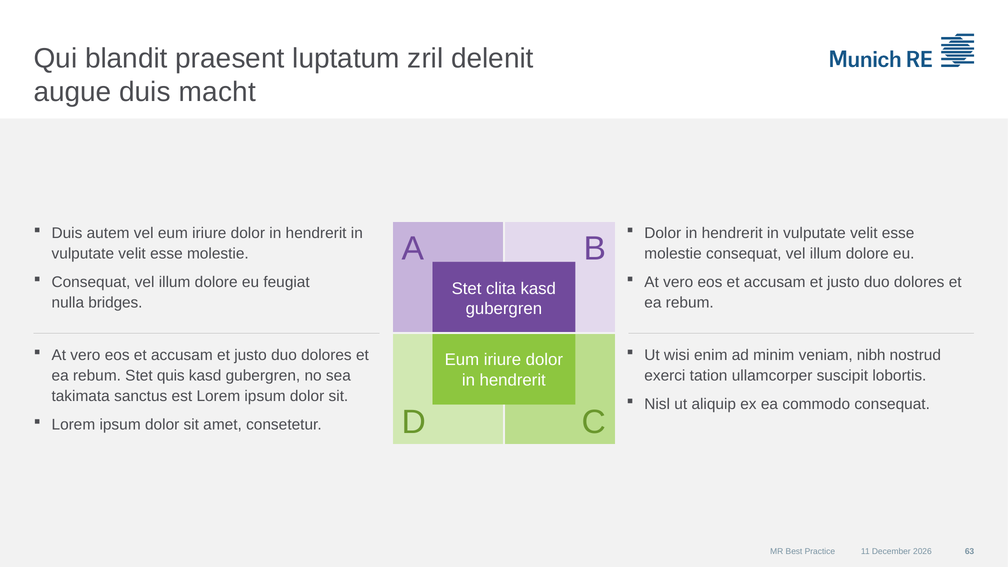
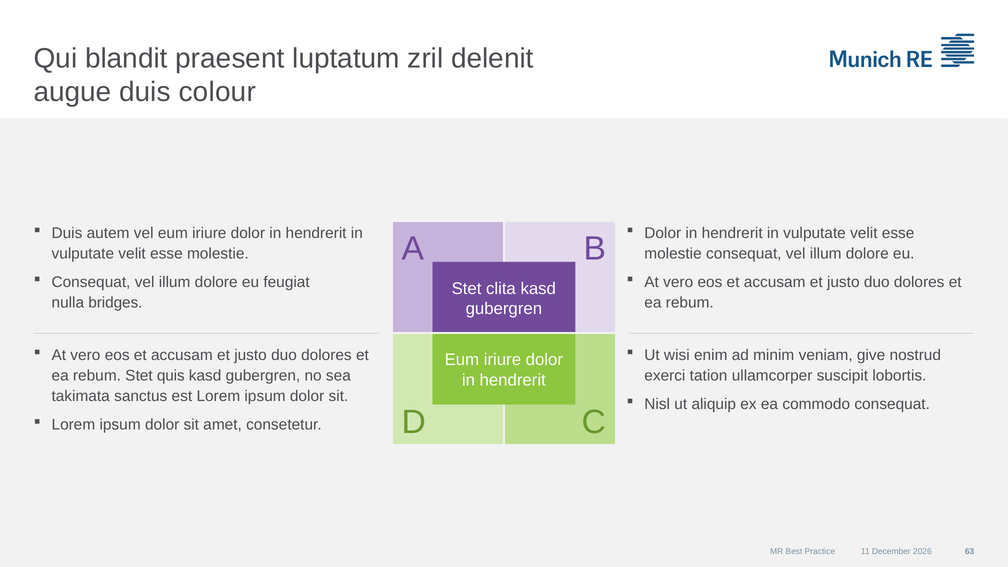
macht: macht -> colour (217, 92)
nibh: nibh -> give (871, 355)
